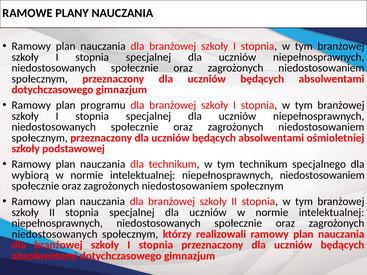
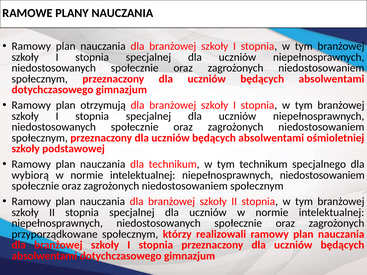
programu: programu -> otrzymują (103, 105)
niedostosowanych: niedostosowanych -> przyporządkowane (55, 234)
